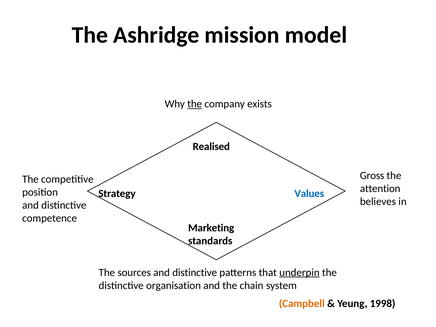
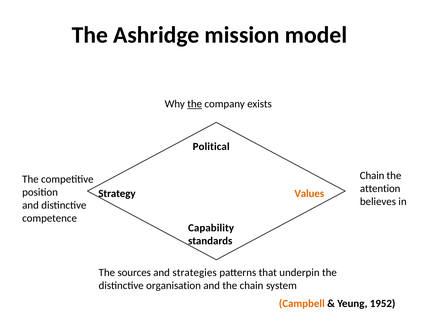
Realised: Realised -> Political (211, 146)
Gross: Gross -> Chain (372, 175)
Values colour: blue -> orange (309, 194)
Marketing: Marketing -> Capability (211, 228)
distinctive: distinctive -> strategies (195, 272)
underpin underline: present -> none (299, 272)
1998: 1998 -> 1952 (383, 304)
